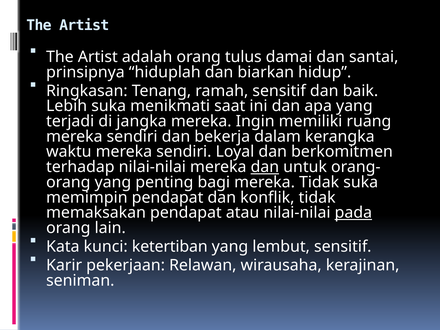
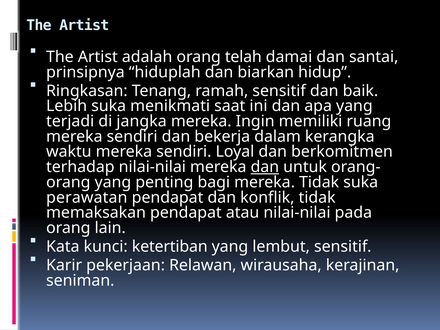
tulus: tulus -> telah (243, 57)
memimpin: memimpin -> perawatan (87, 197)
pada underline: present -> none (353, 213)
